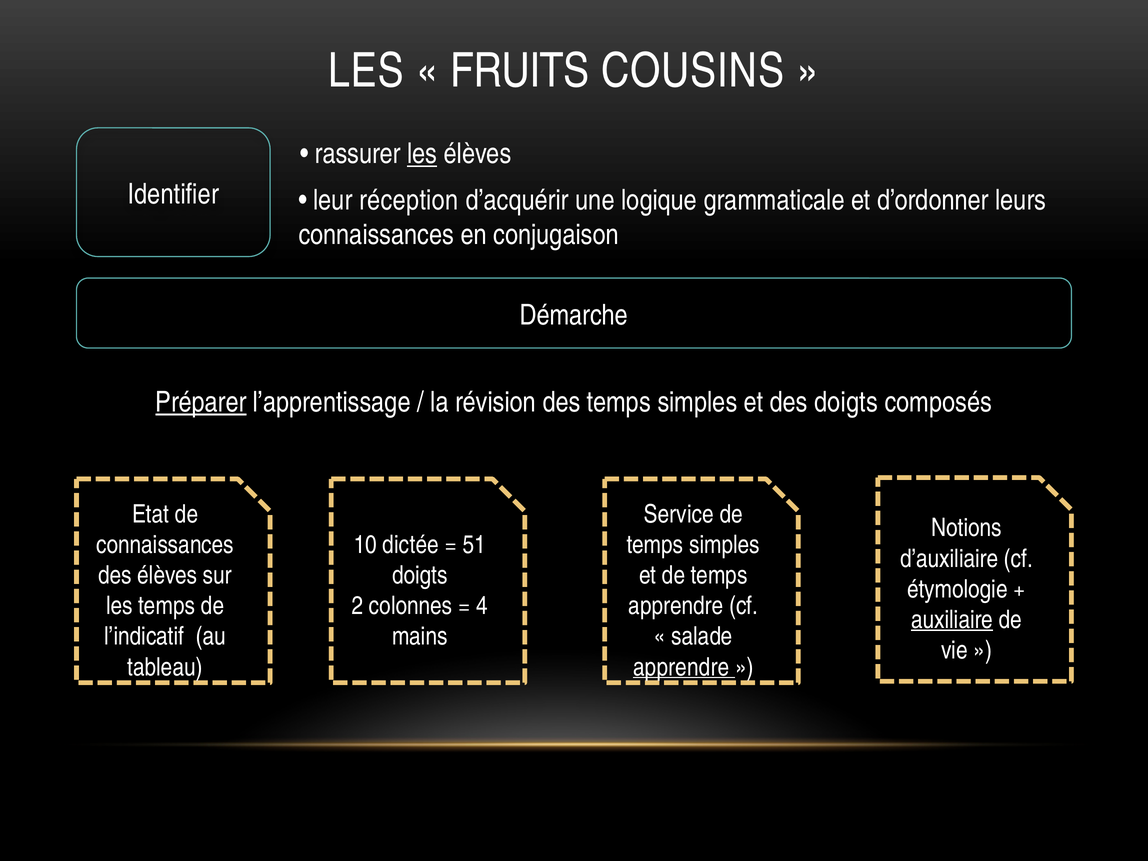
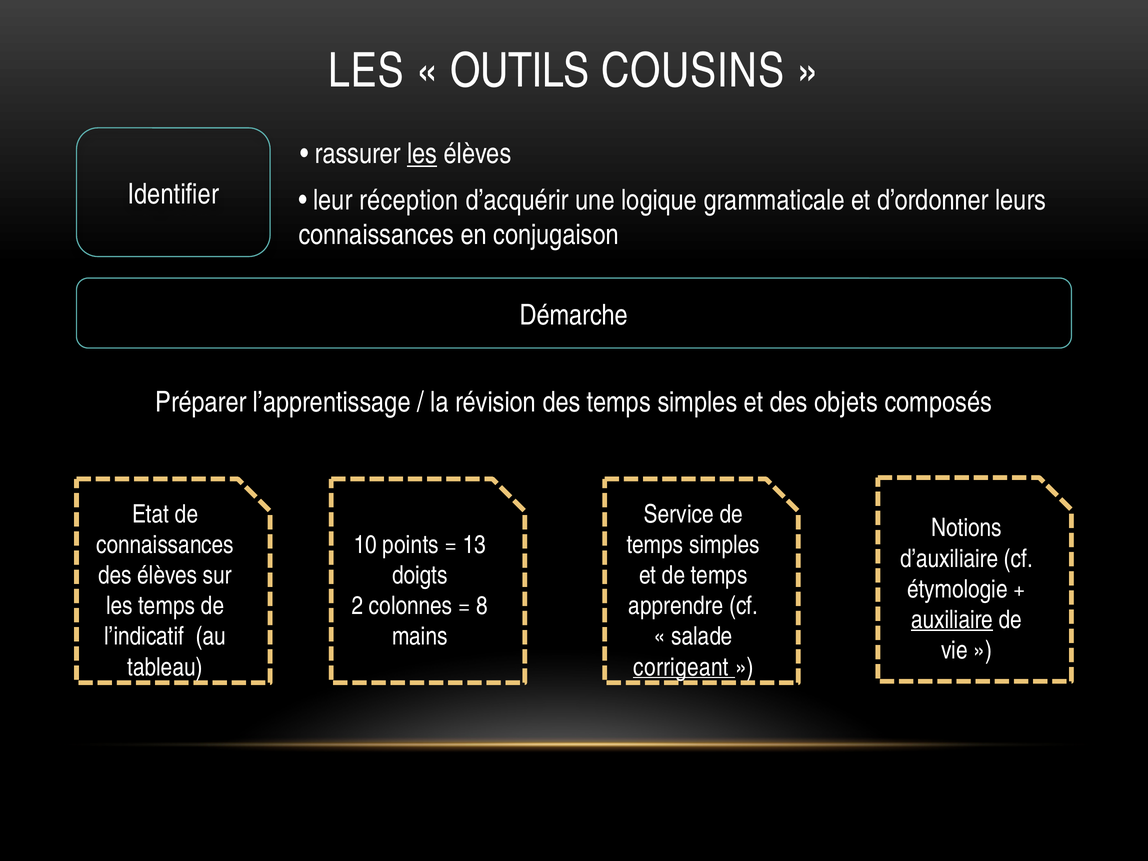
FRUITS: FRUITS -> OUTILS (520, 71)
Préparer underline: present -> none (201, 402)
des doigts: doigts -> objets (846, 402)
dictée: dictée -> points (411, 545)
51: 51 -> 13 (474, 545)
4: 4 -> 8 (482, 606)
apprendre: apprendre -> corrigeant (681, 667)
